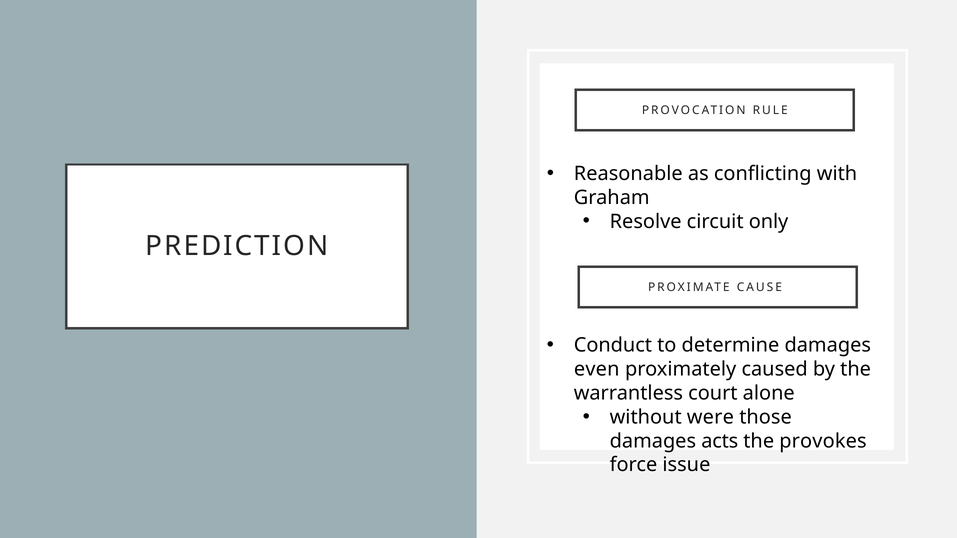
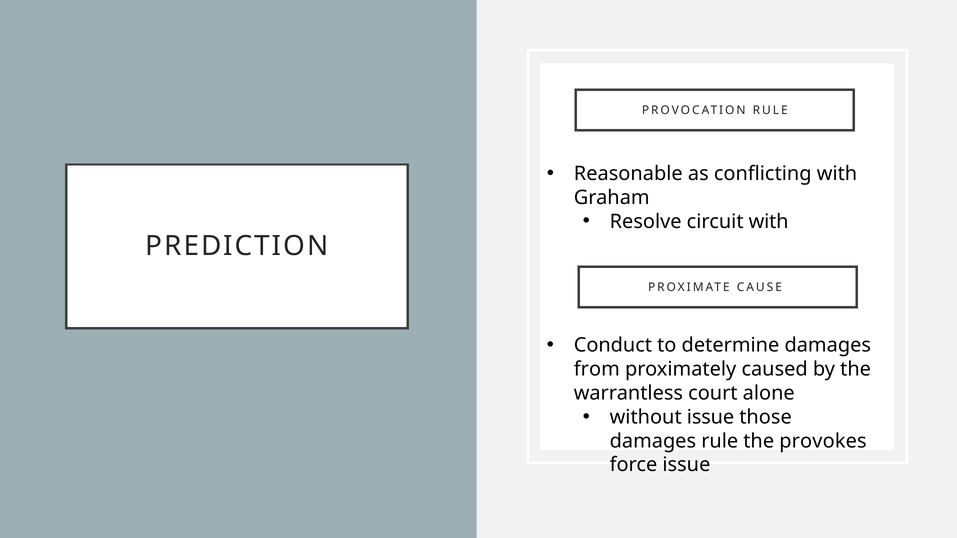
circuit only: only -> with (769, 222)
even: even -> from (597, 369)
without were: were -> issue (711, 417)
damages acts: acts -> rule (720, 441)
